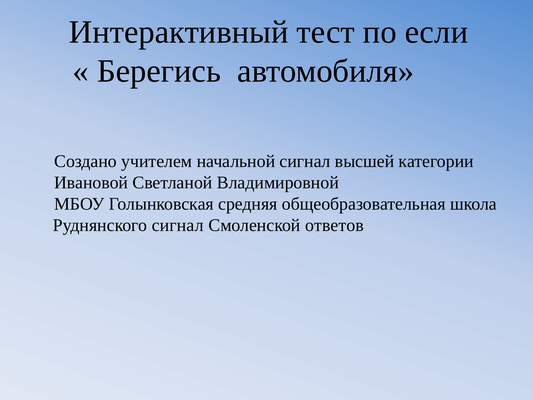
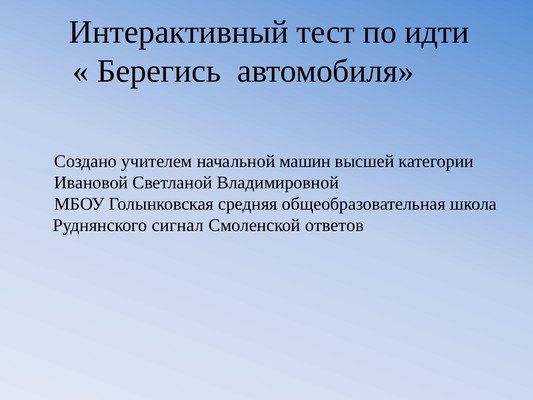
если: если -> идти (437, 32)
начальной сигнал: сигнал -> машин (305, 161)
